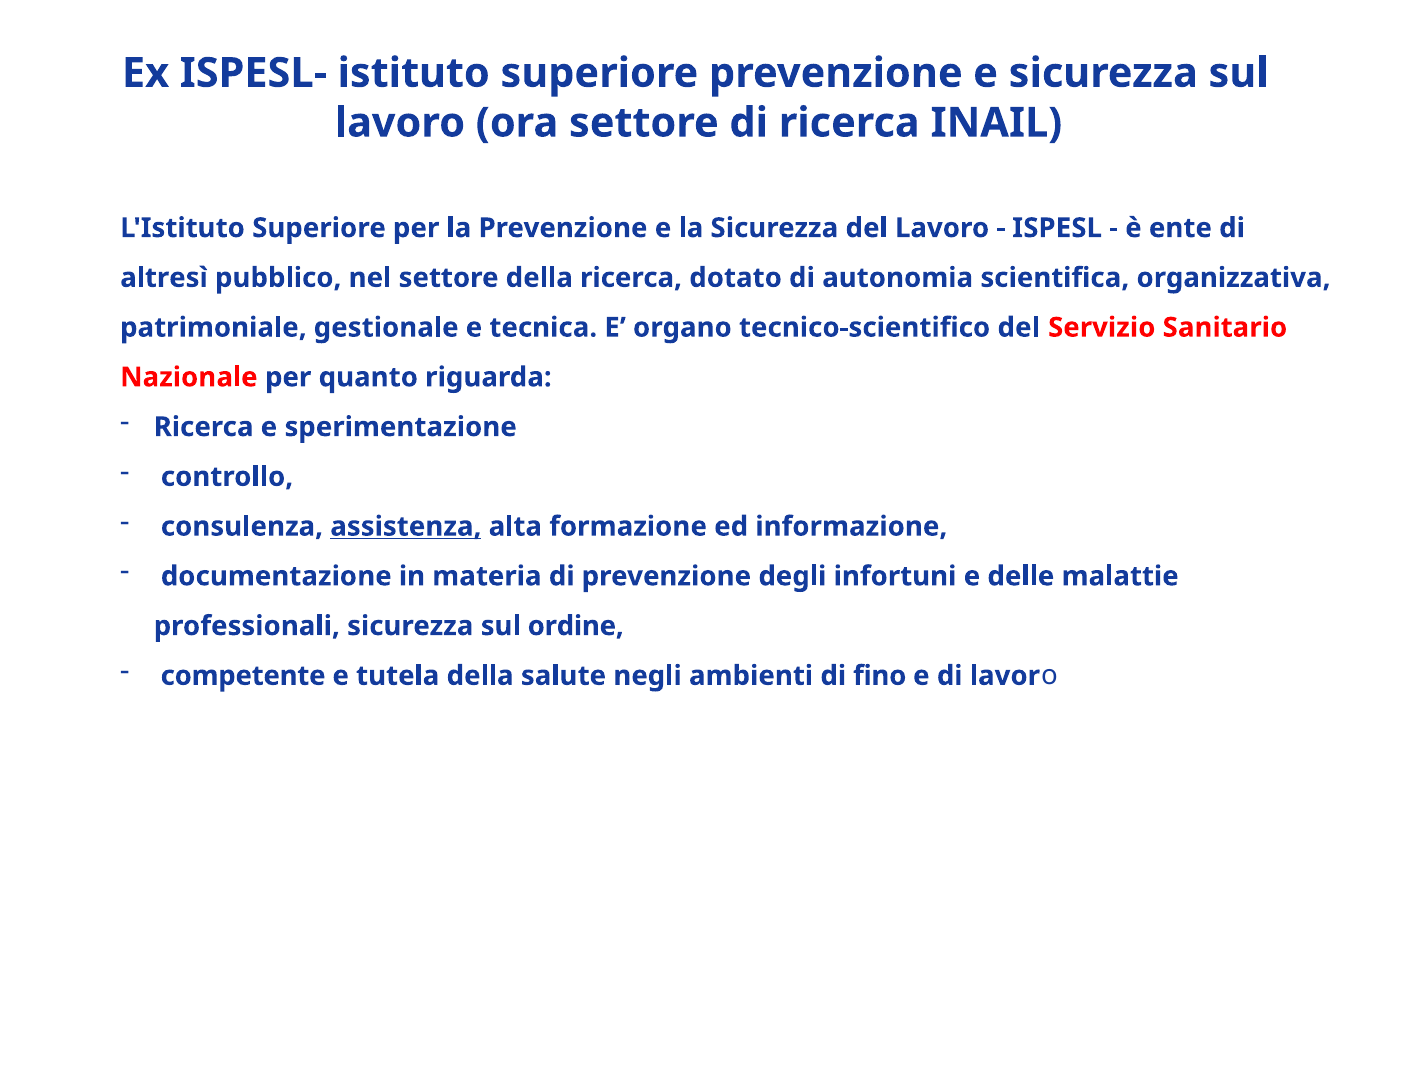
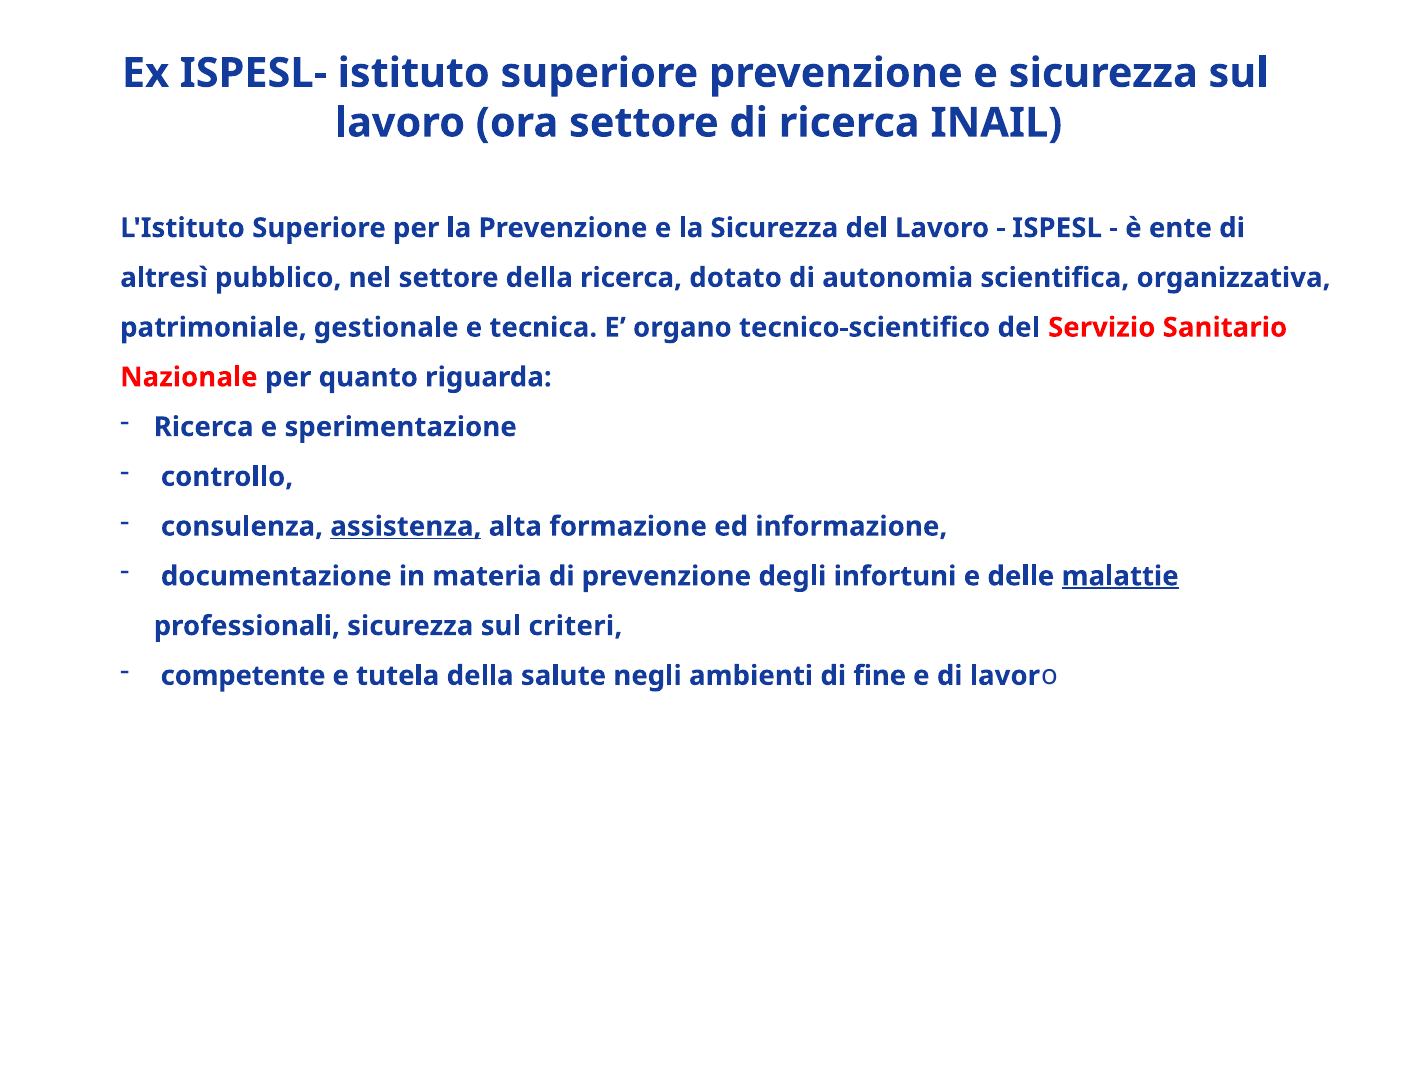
malattie underline: none -> present (1120, 576)
ordine: ordine -> criteri (575, 626)
fino: fino -> fine (880, 676)
